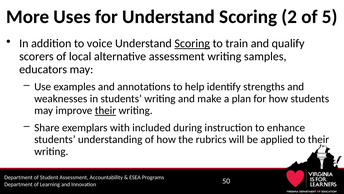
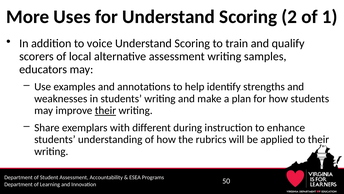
5: 5 -> 1 (330, 17)
Scoring underline: present -> none (192, 43)
included: included -> different (152, 127)
